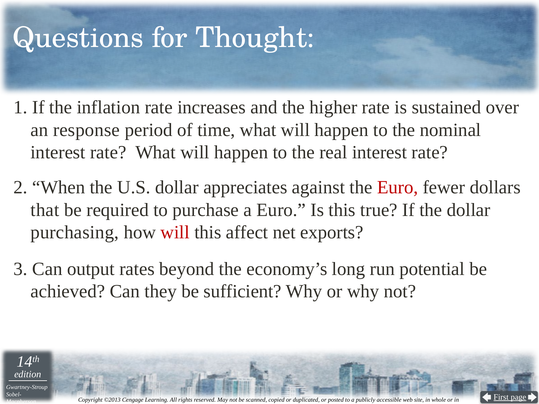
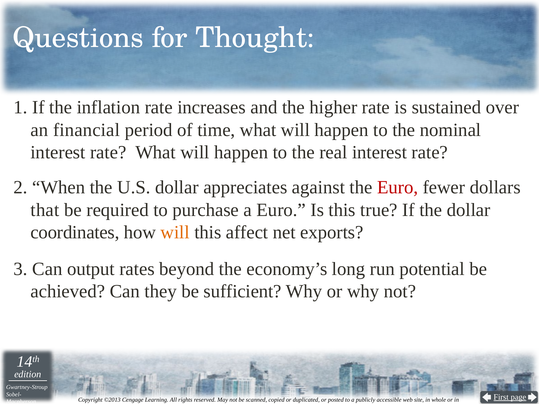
response: response -> financial (86, 130)
purchasing: purchasing -> coordinates (75, 232)
will colour: red -> orange (175, 232)
